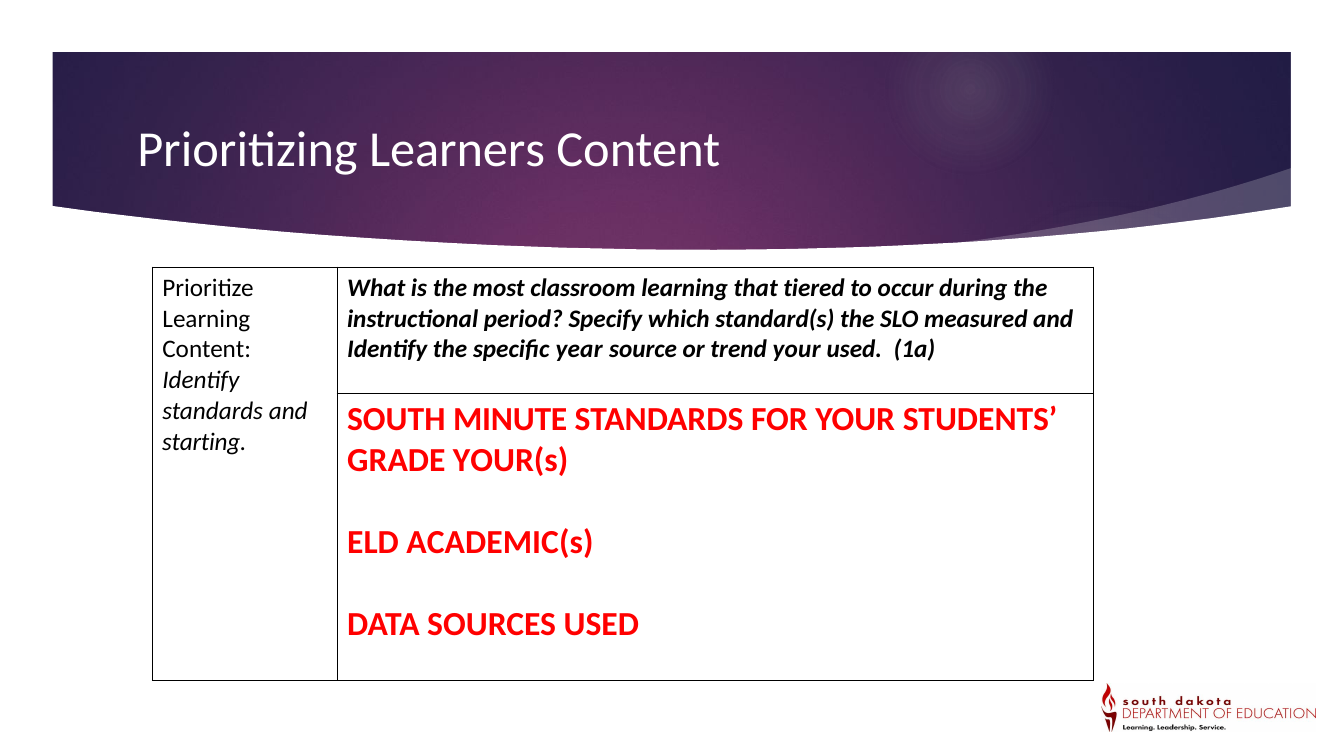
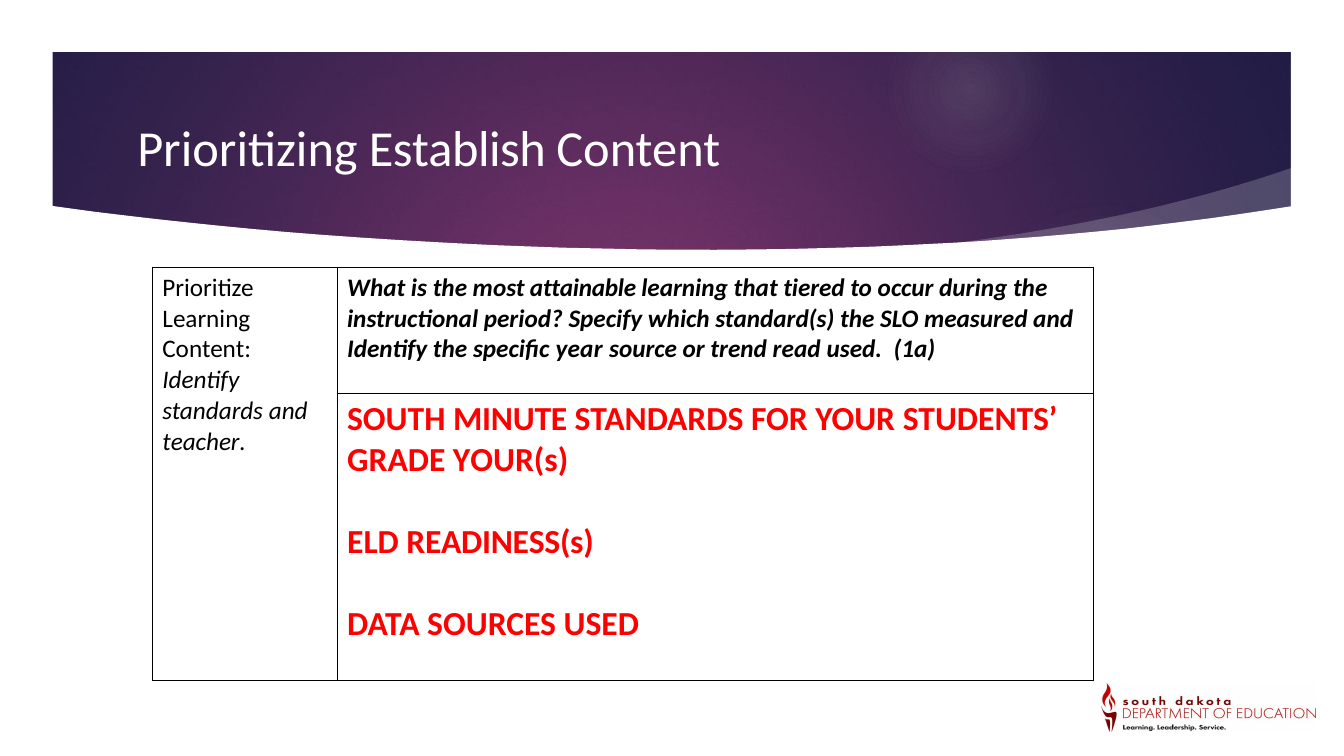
Learners: Learners -> Establish (457, 150)
classroom: classroom -> attainable (583, 288)
trend your: your -> read (797, 350)
starting: starting -> teacher (204, 442)
ACADEMIC(s: ACADEMIC(s -> READINESS(s (500, 542)
